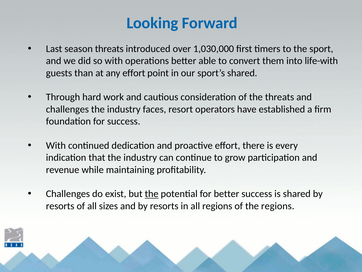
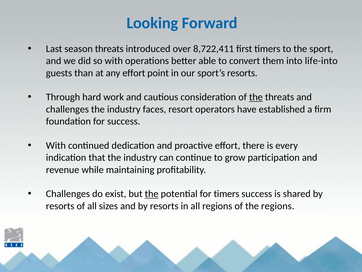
1,030,000: 1,030,000 -> 8,722,411 (214, 49)
life-with: life-with -> life-into (321, 61)
sport’s shared: shared -> resorts (242, 73)
the underline: none -> present (256, 97)
for better: better -> timers (227, 194)
